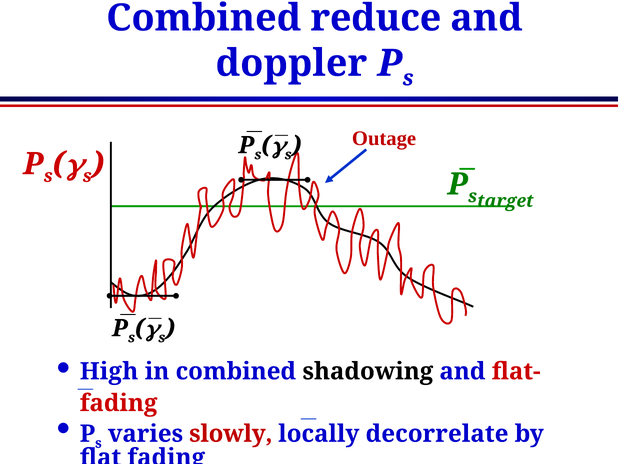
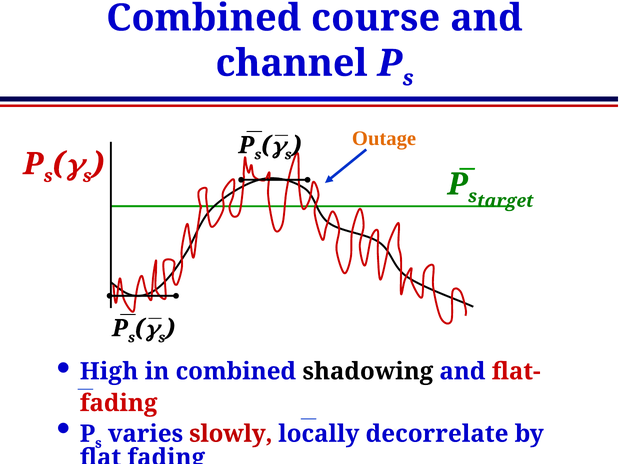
reduce: reduce -> course (376, 18)
doppler: doppler -> channel (292, 63)
Outage colour: red -> orange (384, 138)
